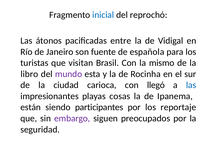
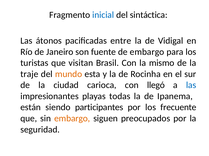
reprochó: reprochó -> sintáctica (149, 15)
de española: española -> embargo (147, 52)
libro: libro -> traje (29, 74)
mundo colour: purple -> orange (69, 74)
cosas: cosas -> todas (120, 97)
reportaje: reportaje -> frecuente (178, 108)
embargo colour: purple -> orange (72, 119)
